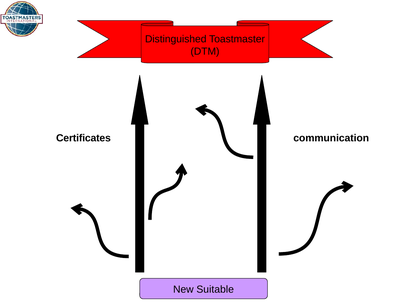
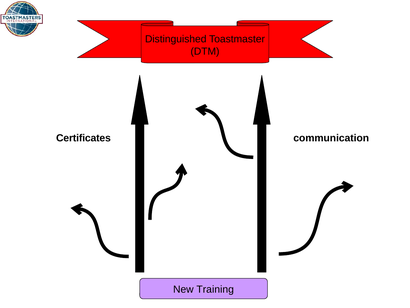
Suitable: Suitable -> Training (215, 289)
